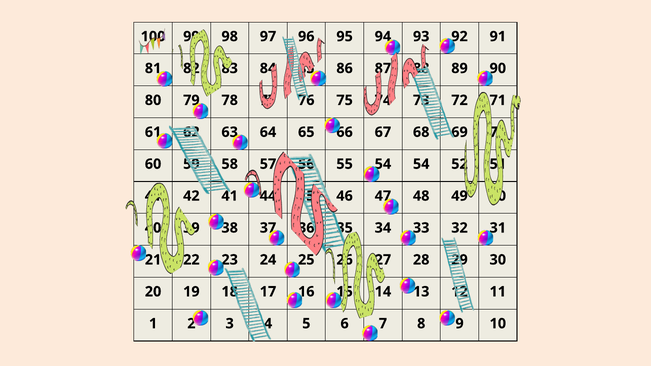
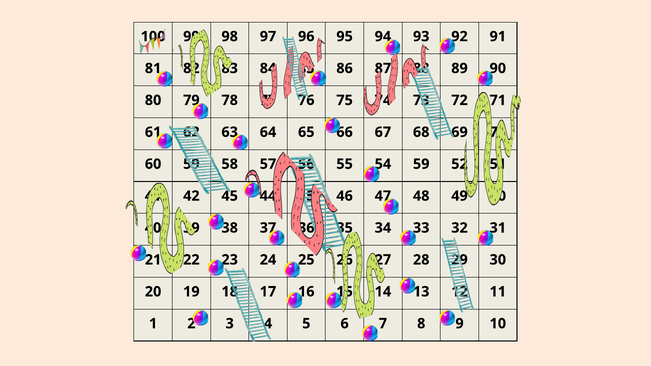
54: 54 -> 59 (421, 164)
41: 41 -> 45 (230, 196)
